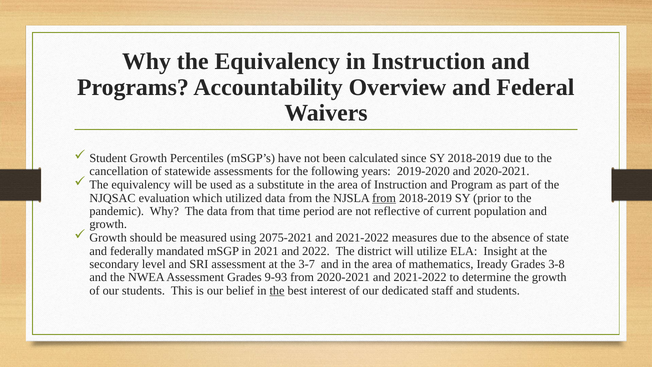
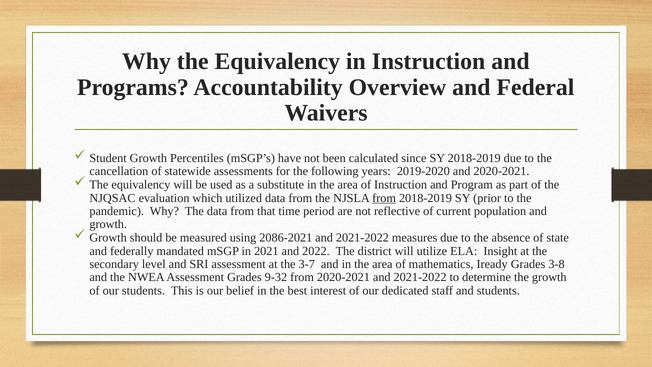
2075-2021: 2075-2021 -> 2086-2021 (286, 238)
9-93: 9-93 -> 9-32 (276, 277)
the underline: present -> none (277, 290)
